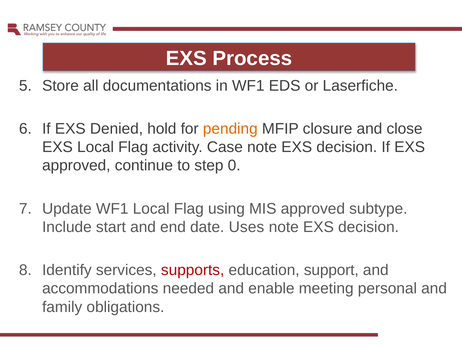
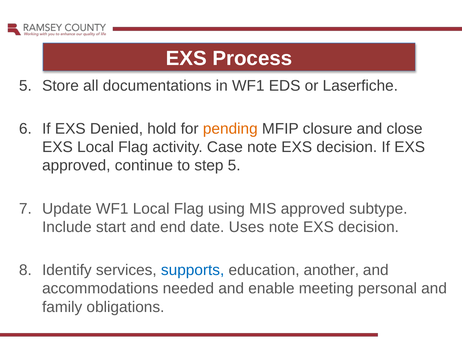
step 0: 0 -> 5 (234, 166)
supports colour: red -> blue (193, 271)
support: support -> another (331, 271)
